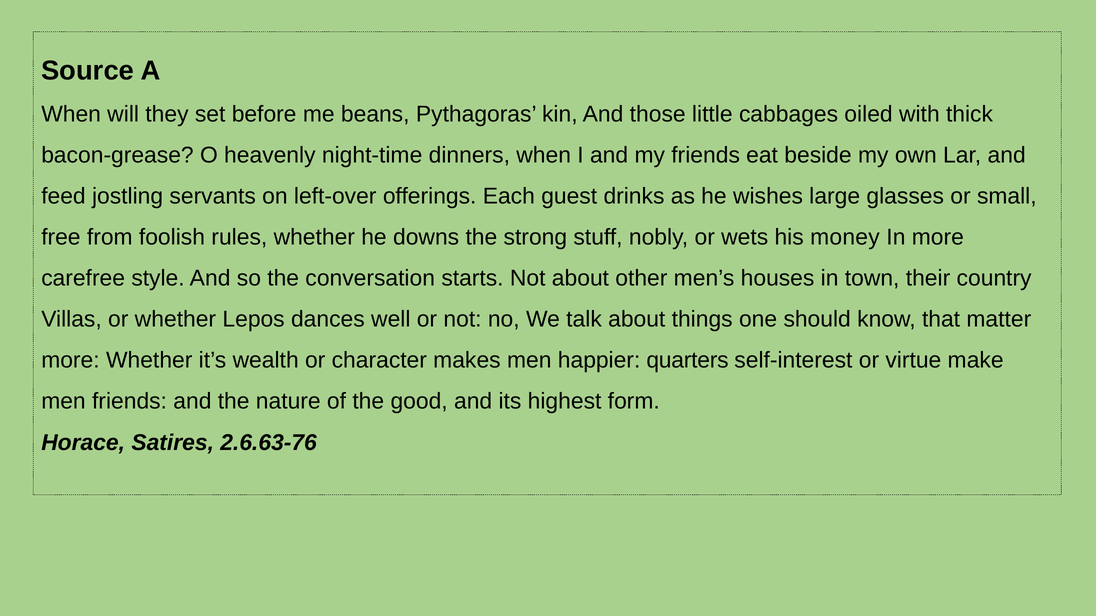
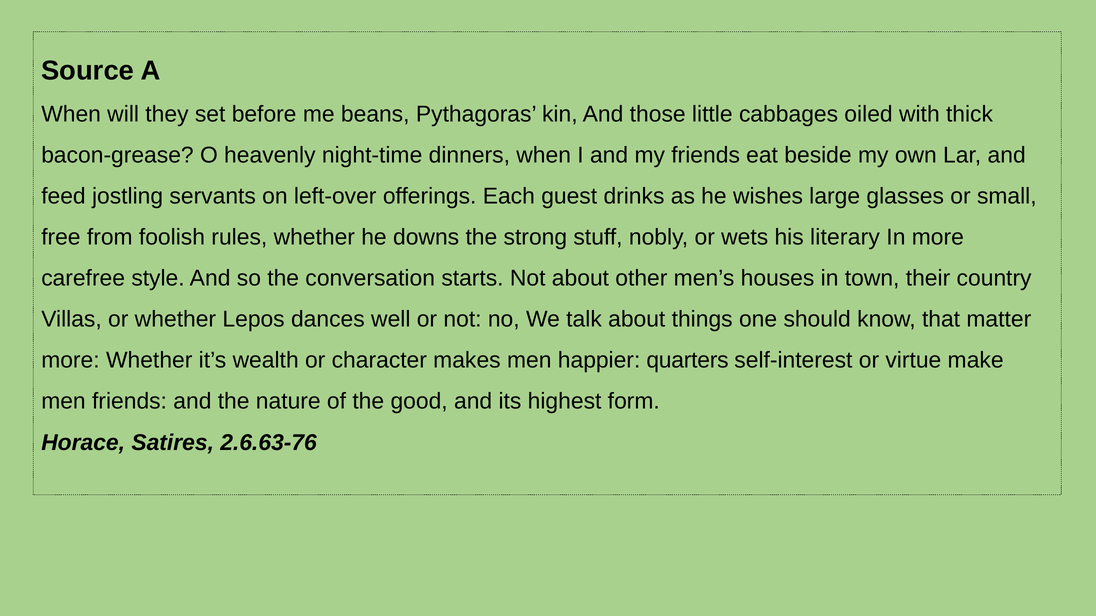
money: money -> literary (845, 237)
